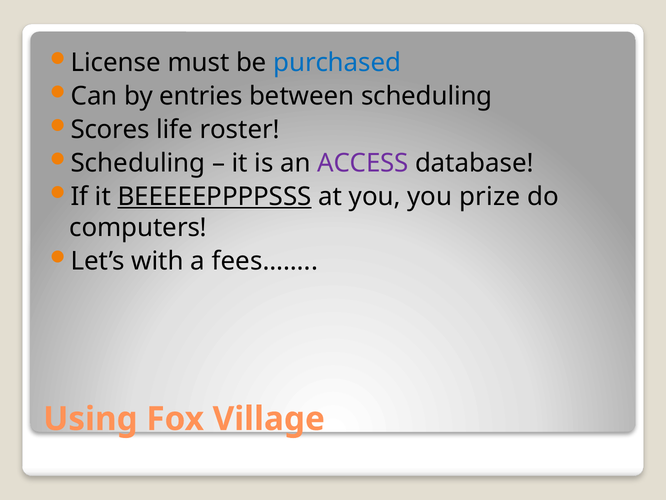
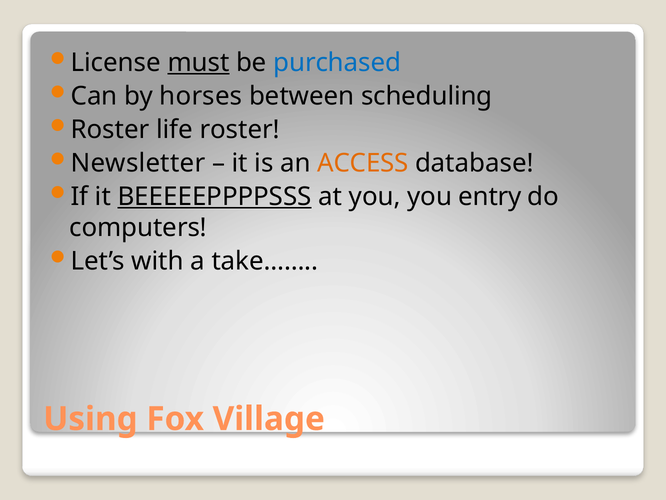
must underline: none -> present (198, 63)
entries: entries -> horses (201, 96)
Scores: Scores -> Roster (110, 129)
Scheduling: Scheduling -> Newsletter (138, 163)
ACCESS colour: purple -> orange (363, 163)
prize: prize -> entry (490, 196)
fees……: fees…… -> take…… (265, 261)
